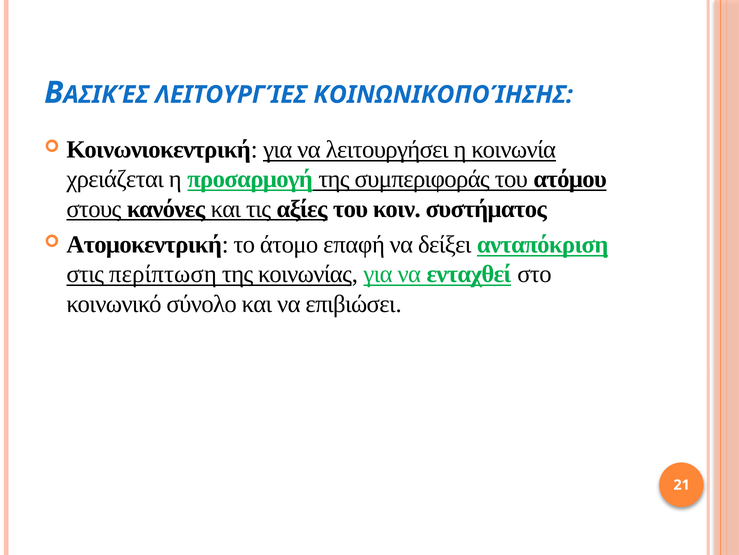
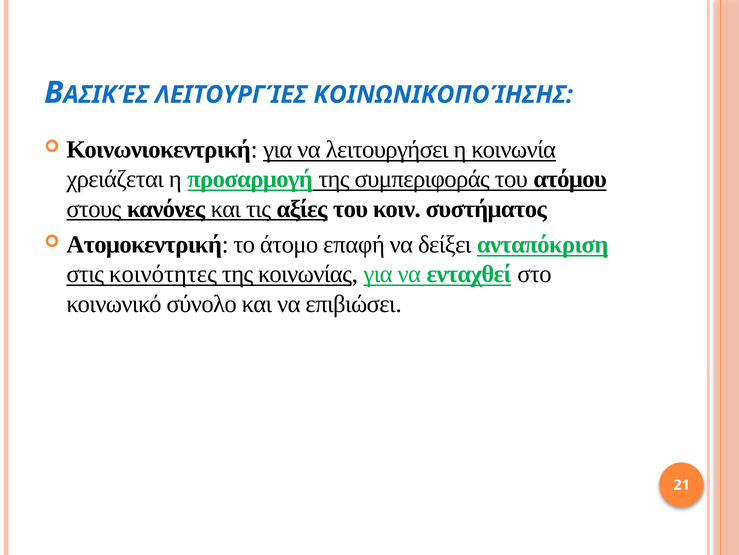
περίπτωση: περίπτωση -> κοινότητες (163, 274)
